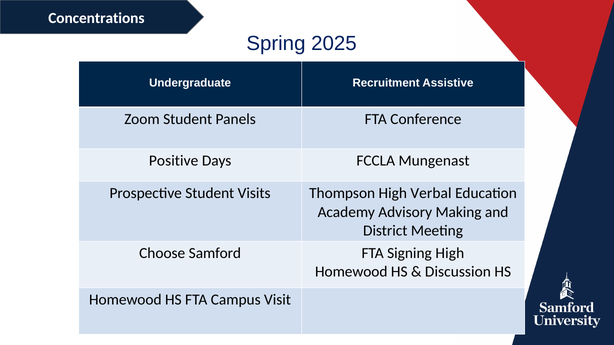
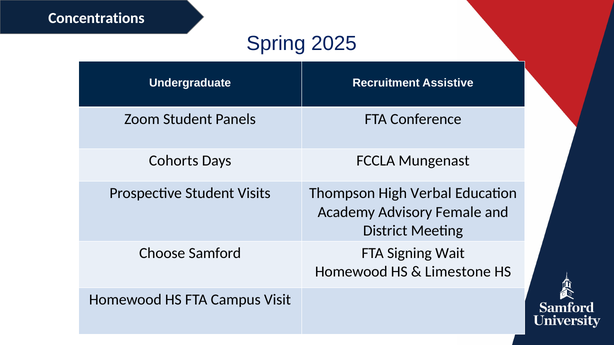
Positive: Positive -> Cohorts (174, 161)
Making: Making -> Female (458, 212)
Signing High: High -> Wait (450, 253)
Discussion: Discussion -> Limestone (458, 272)
